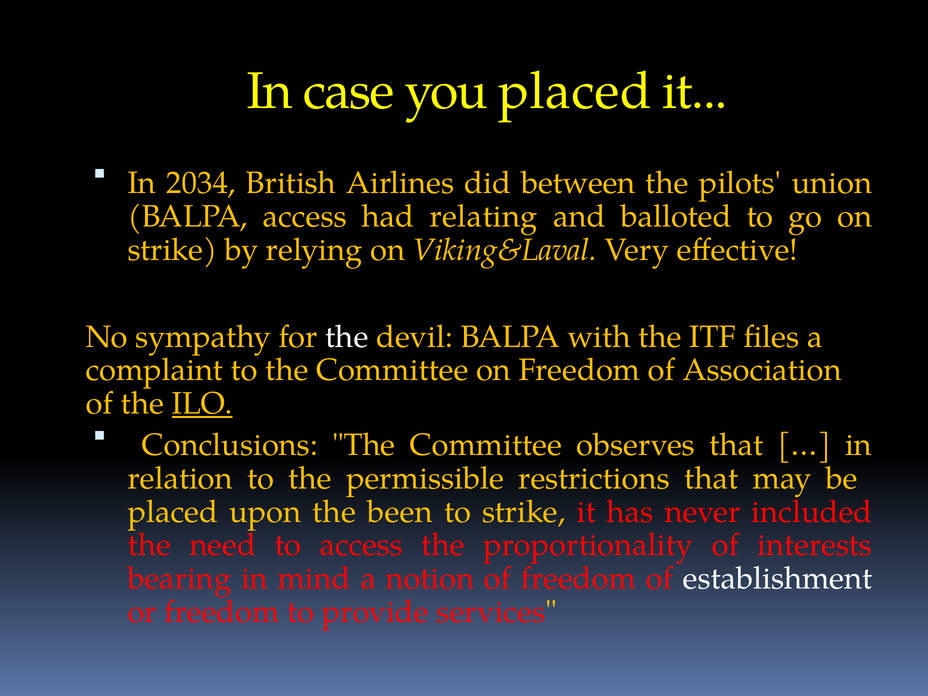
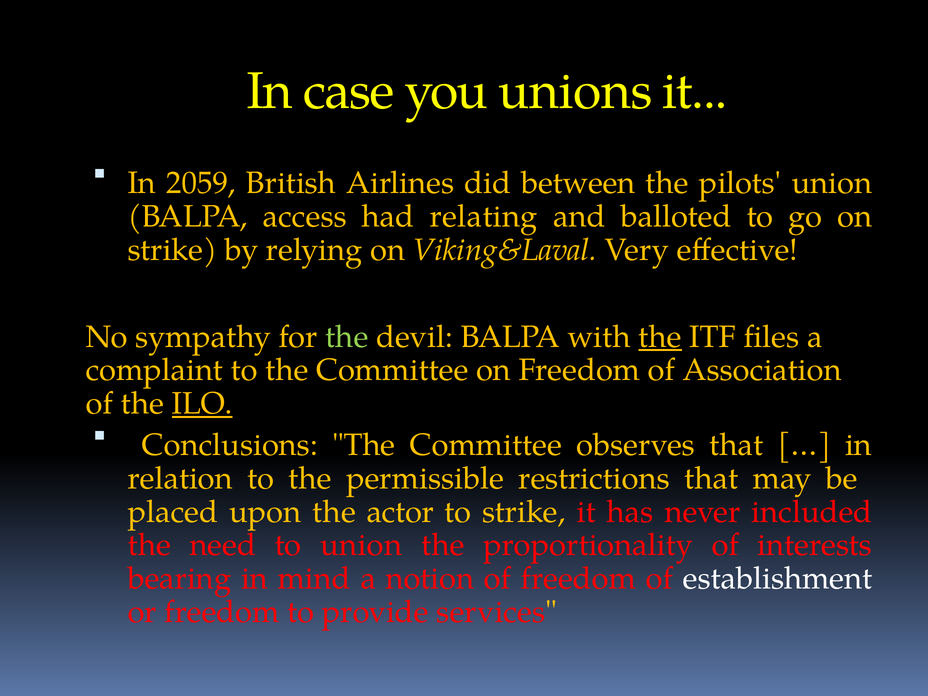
you placed: placed -> unions (575, 91)
2034: 2034 -> 2059 (201, 183)
the colour: white -> light green (347, 337)
the underline: none -> present (660, 337)
been: been -> actor (400, 512)
to access: access -> union (361, 545)
